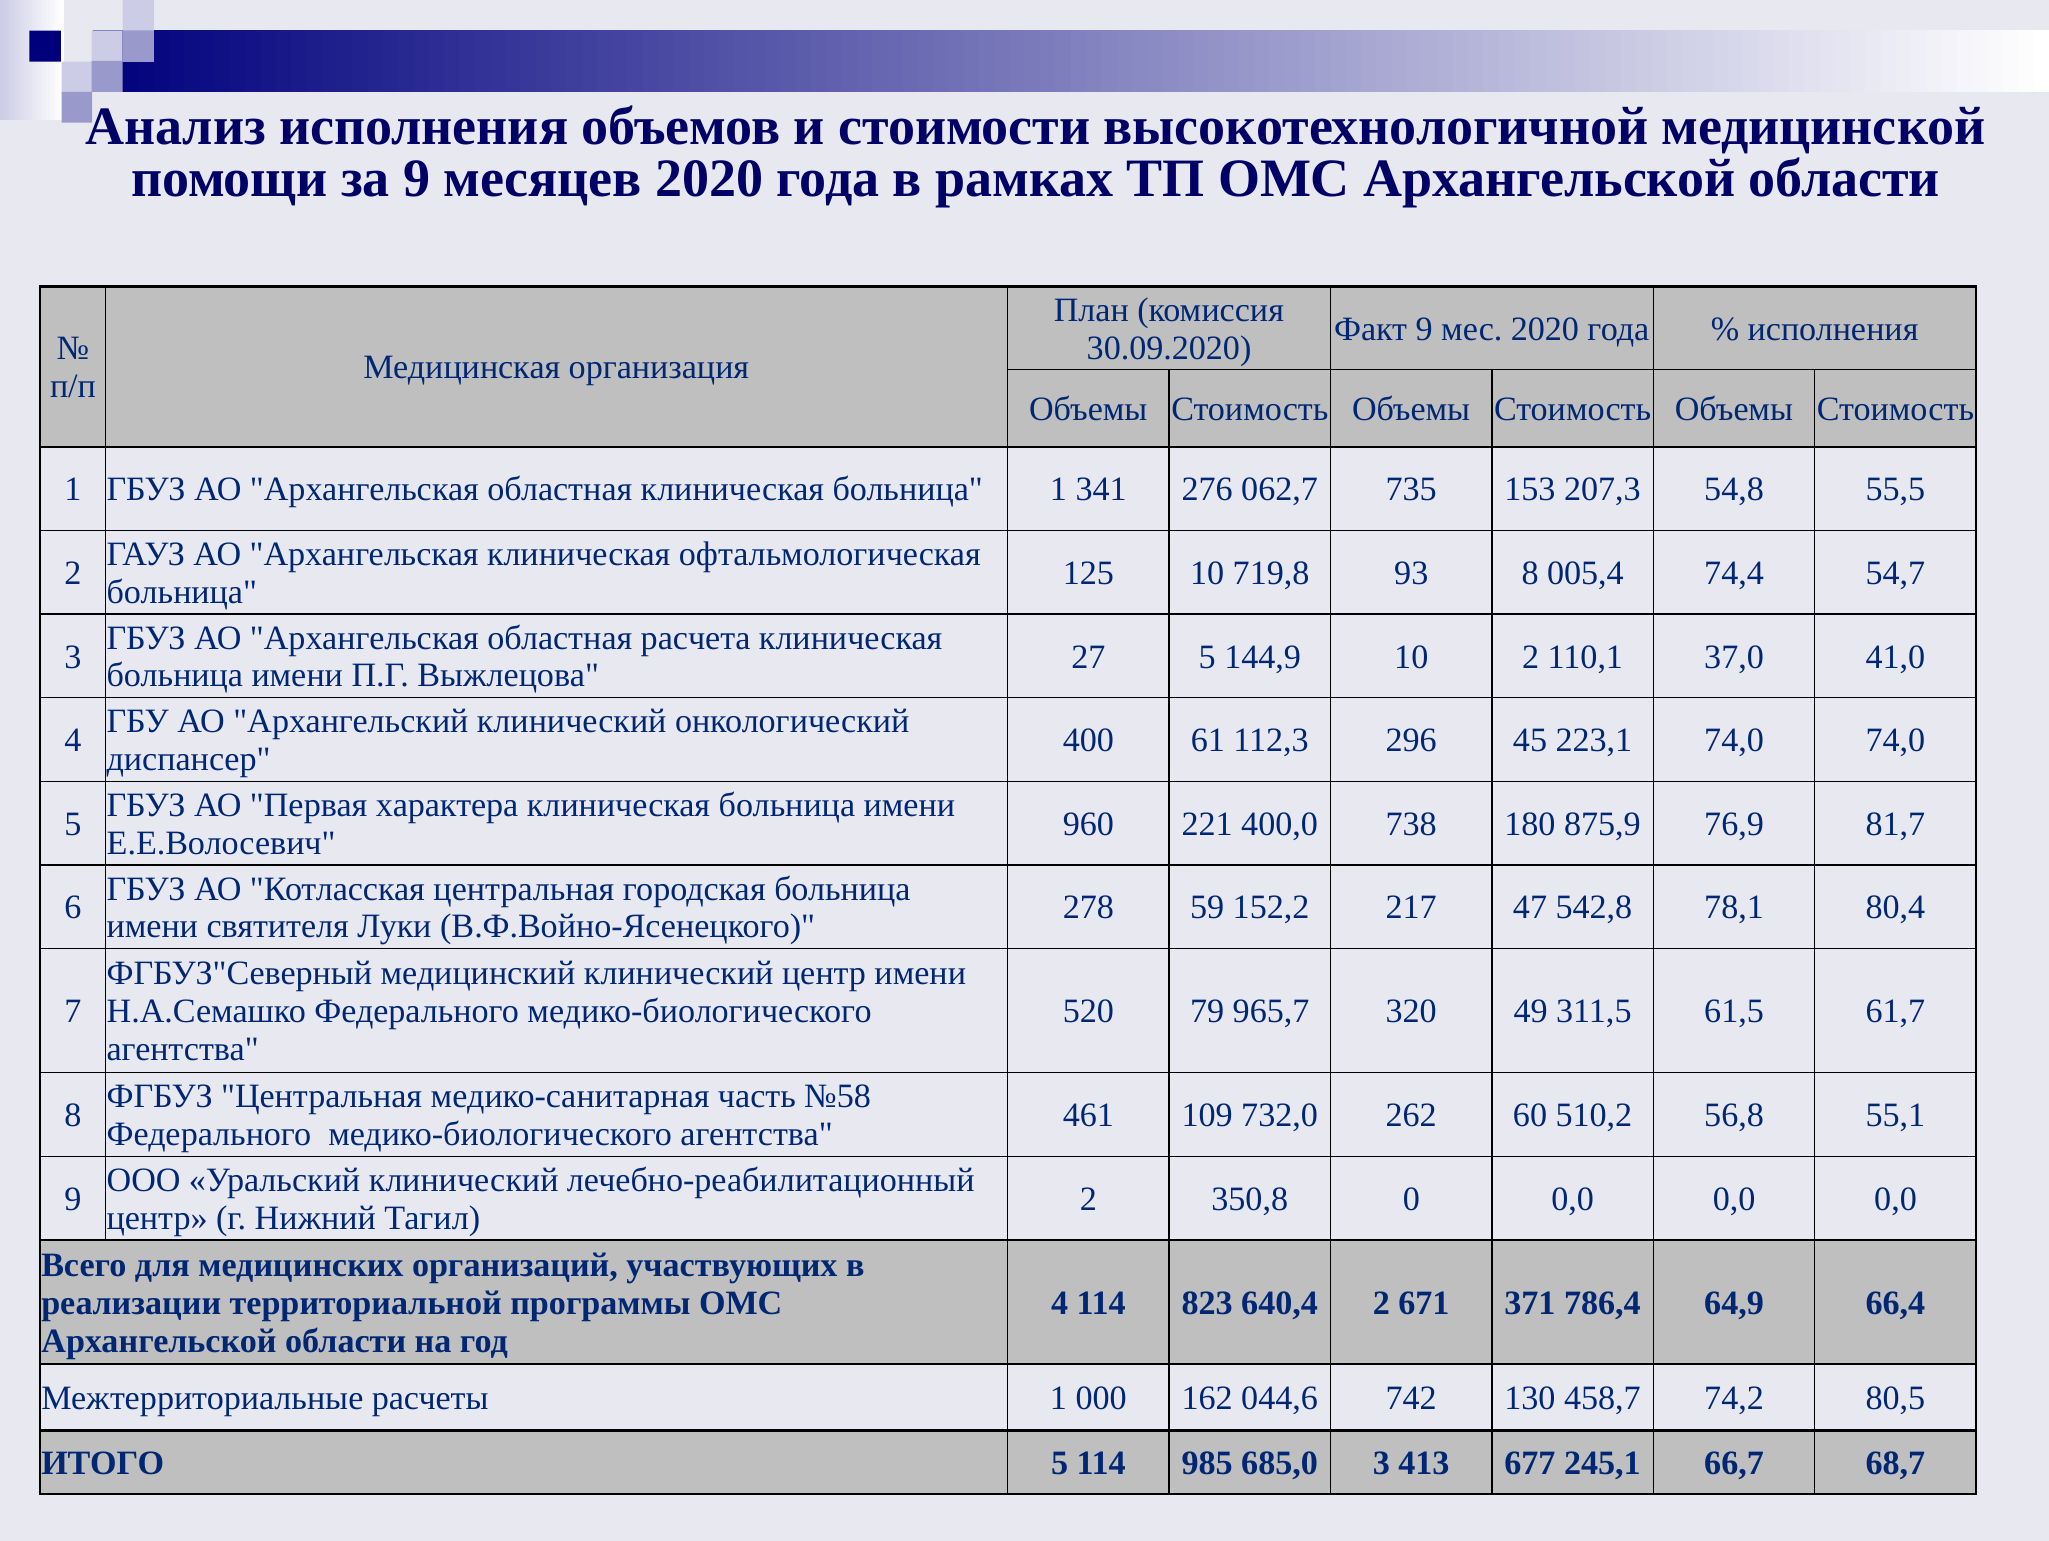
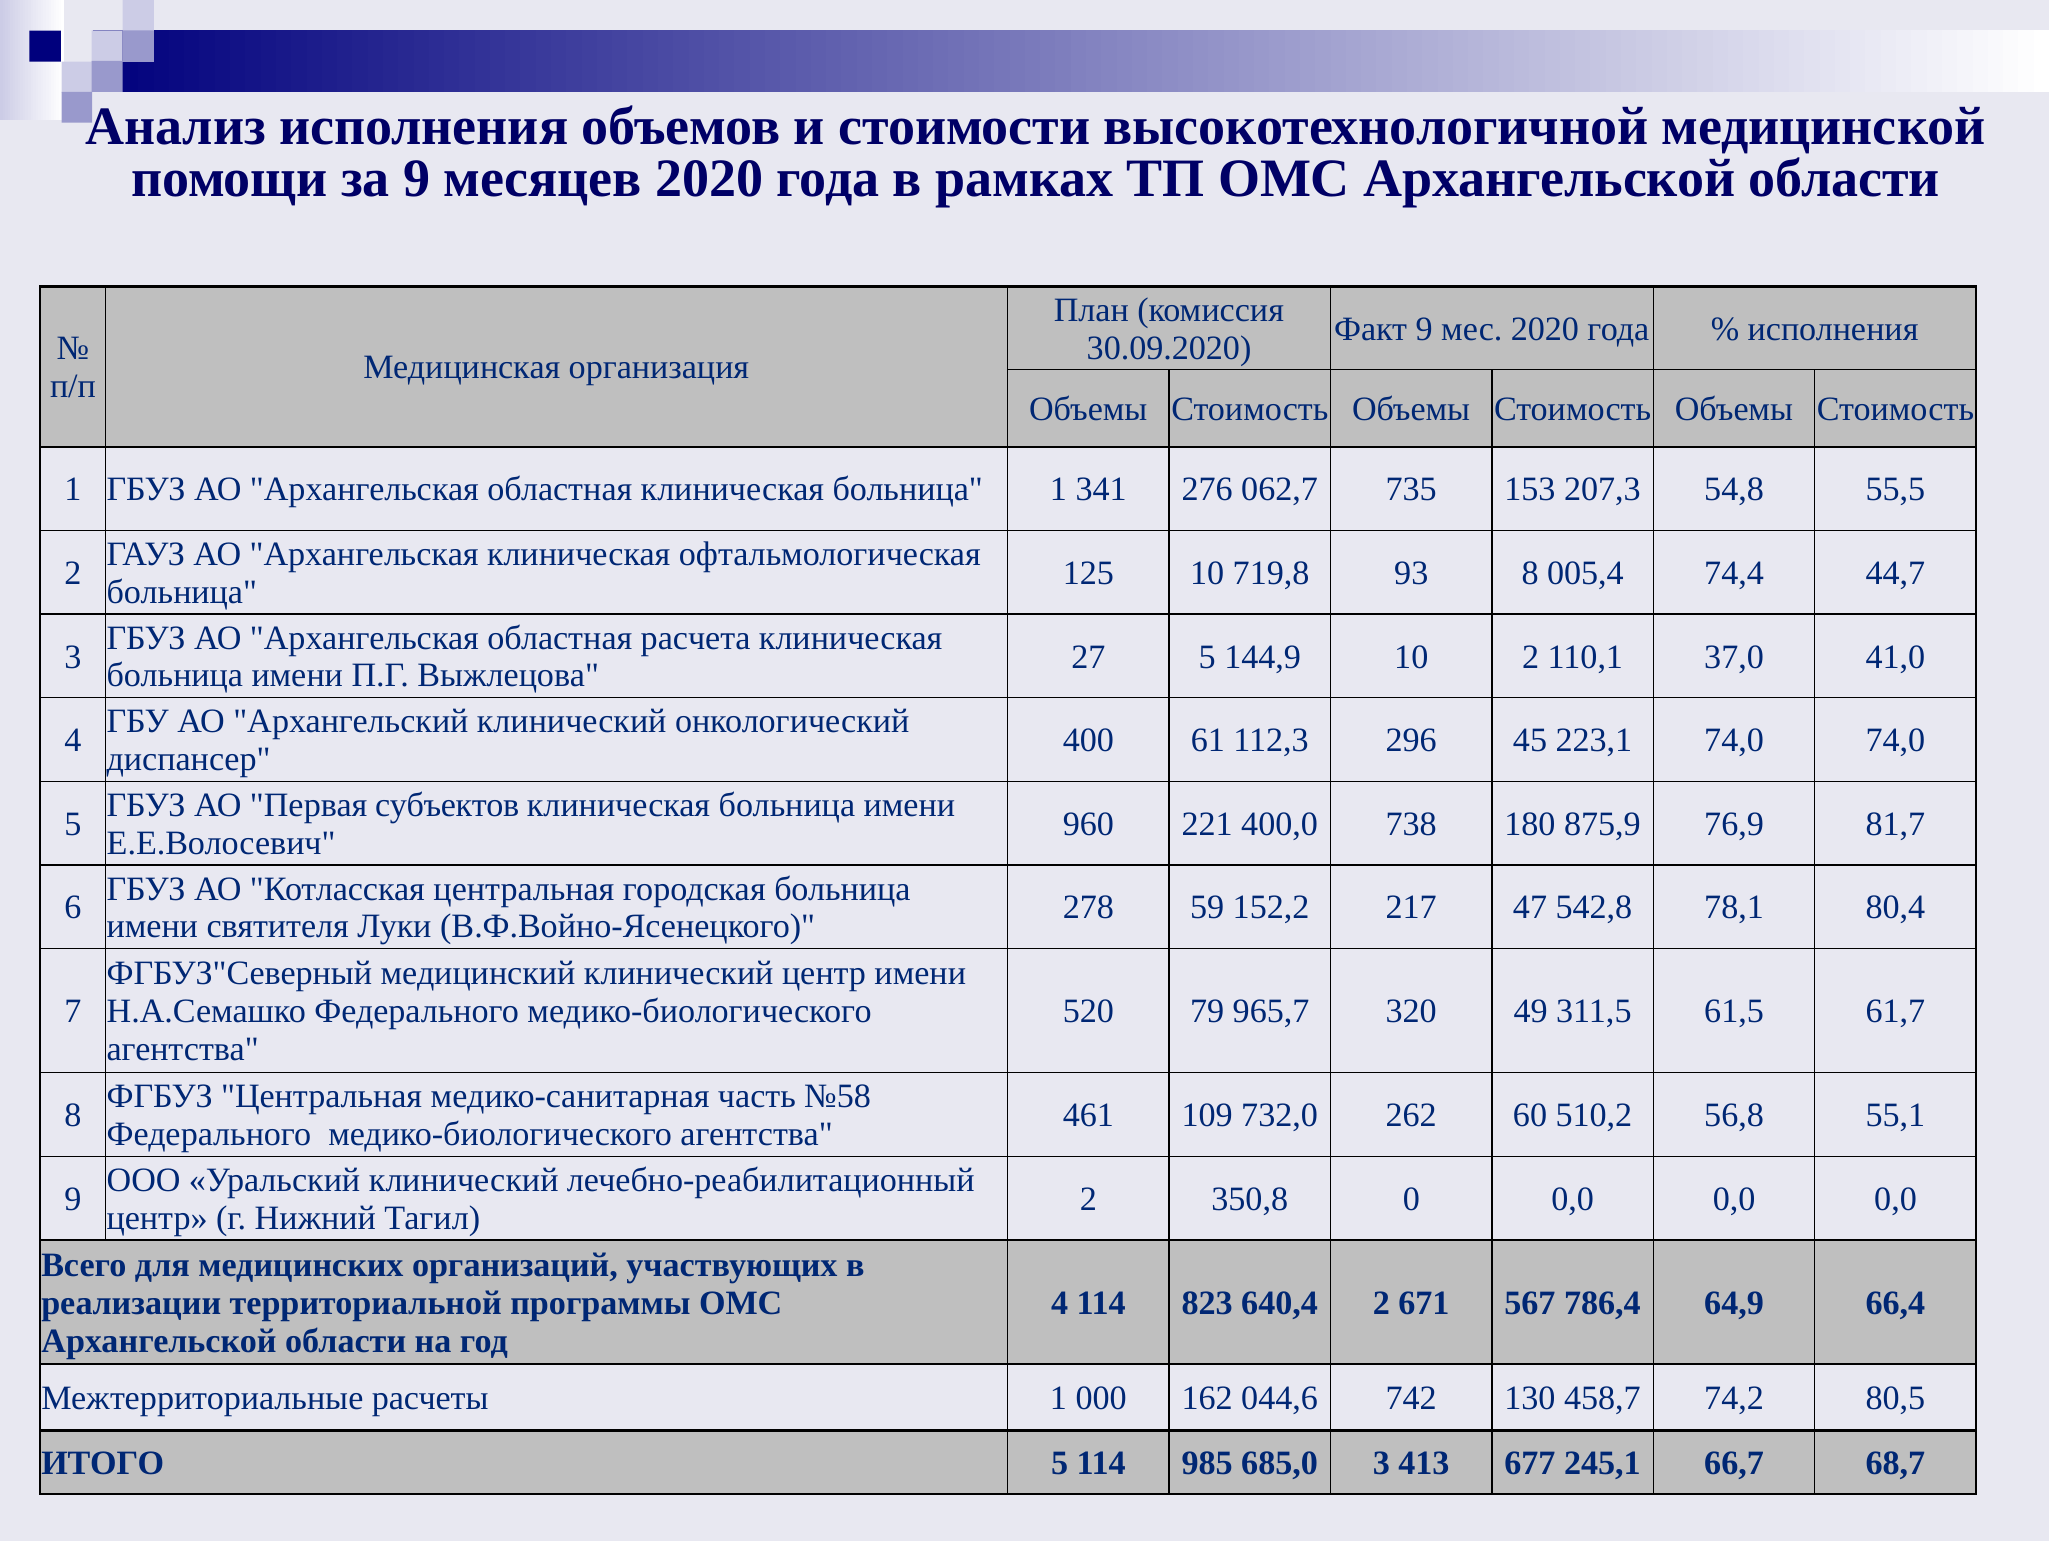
54,7: 54,7 -> 44,7 (1895, 573)
характера: характера -> субъектов (447, 805)
371: 371 -> 567 (1530, 1303)
